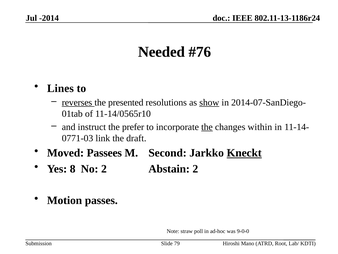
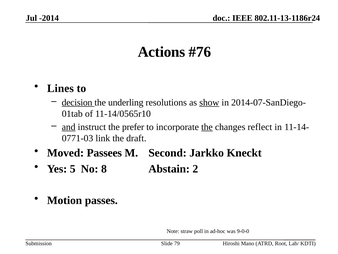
Needed: Needed -> Actions (162, 52)
reverses: reverses -> decision (77, 102)
presented: presented -> underling (126, 102)
and underline: none -> present (69, 127)
within: within -> reflect (260, 127)
Kneckt underline: present -> none (244, 153)
8: 8 -> 5 (73, 168)
No 2: 2 -> 8 (104, 168)
